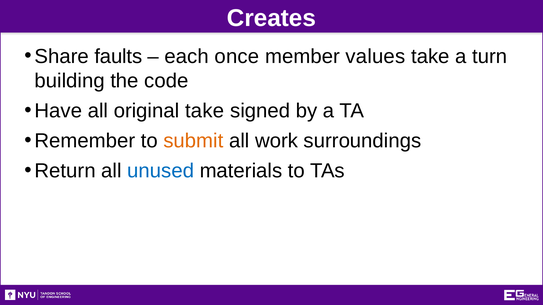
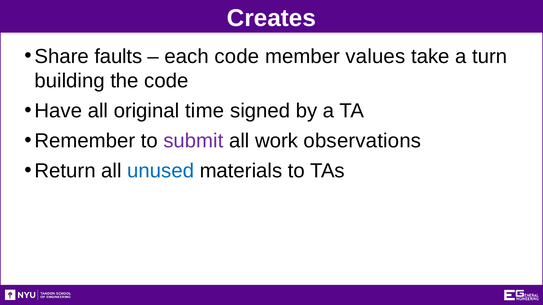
each once: once -> code (237, 56)
original take: take -> time (205, 111)
submit colour: orange -> purple (193, 141)
surroundings: surroundings -> observations (362, 141)
